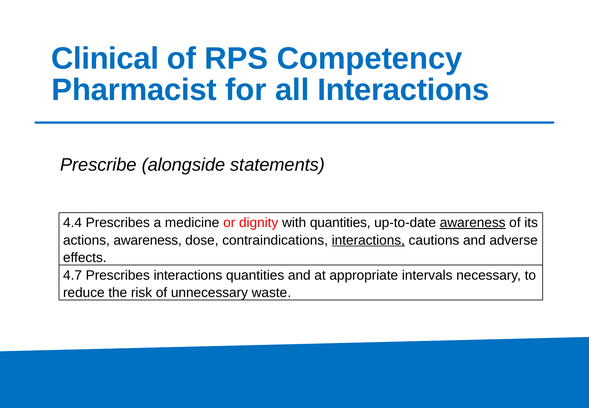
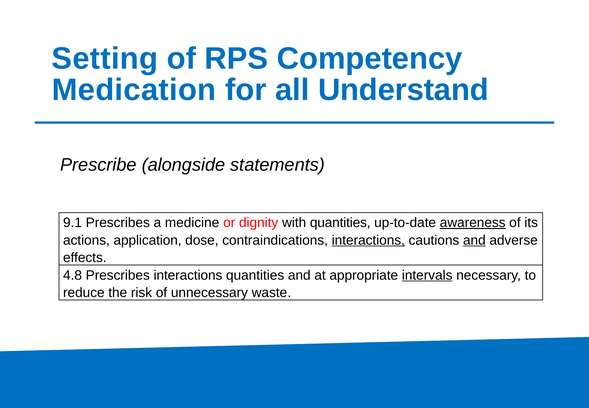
Clinical: Clinical -> Setting (105, 59)
Pharmacist: Pharmacist -> Medication (134, 90)
all Interactions: Interactions -> Understand (403, 90)
4.4: 4.4 -> 9.1 (73, 223)
actions awareness: awareness -> application (148, 240)
and underline: none -> present (474, 240)
4.7: 4.7 -> 4.8 (73, 275)
intervals underline: none -> present (427, 275)
